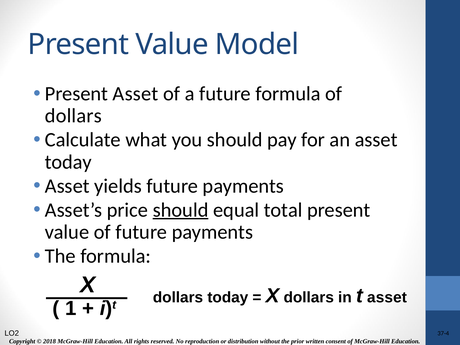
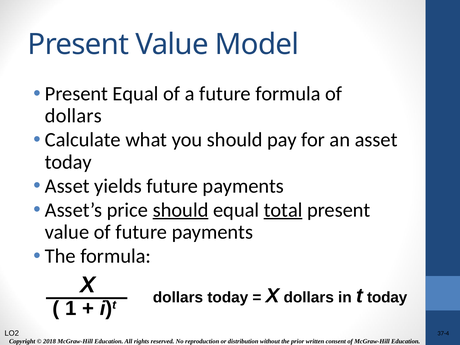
Present Asset: Asset -> Equal (136, 94)
total underline: none -> present (283, 210)
t asset: asset -> today (387, 297)
